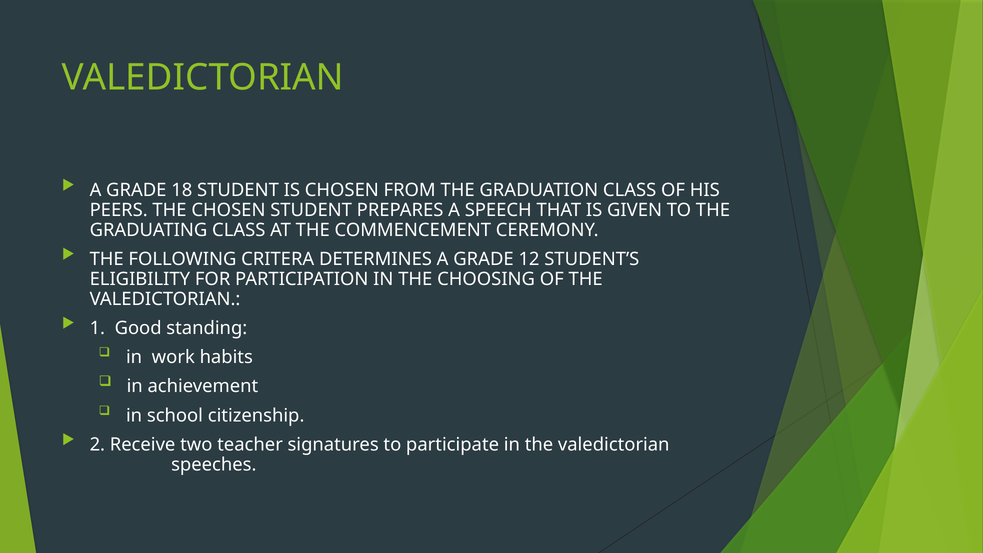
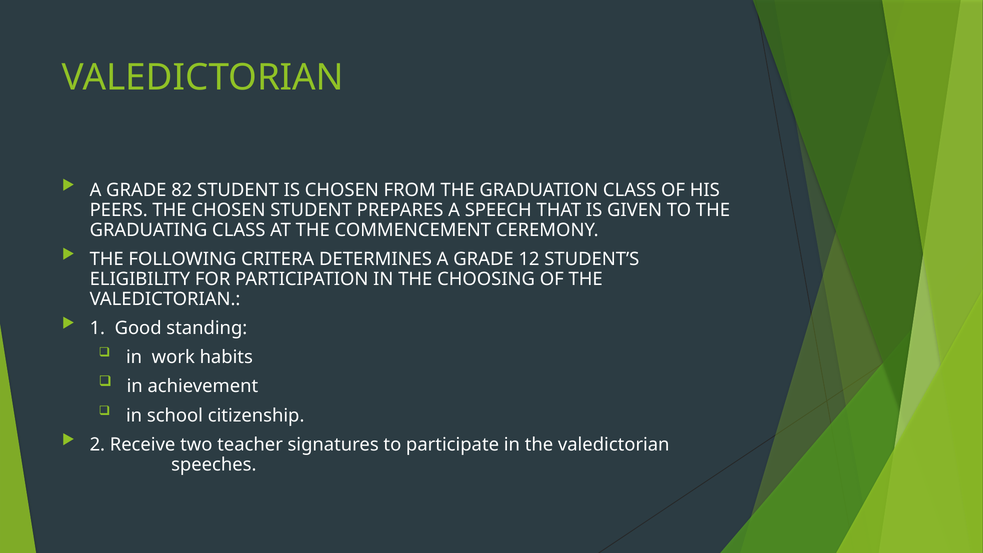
18: 18 -> 82 (182, 190)
